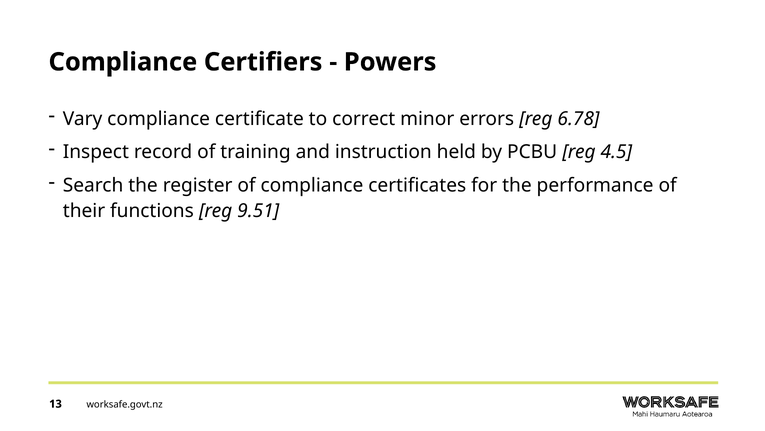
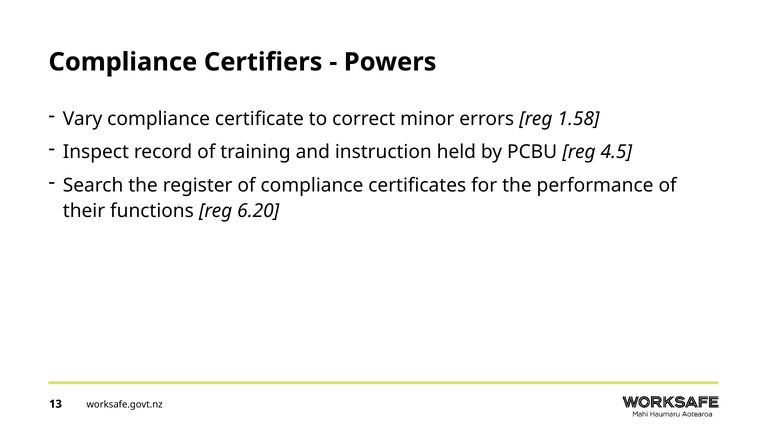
6.78: 6.78 -> 1.58 (579, 119)
9.51: 9.51 -> 6.20 (258, 210)
